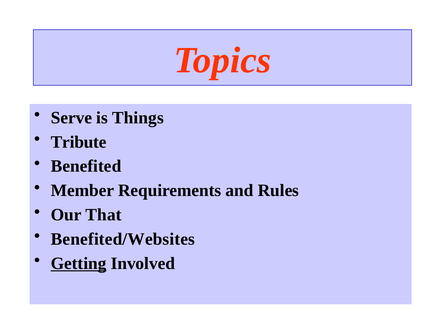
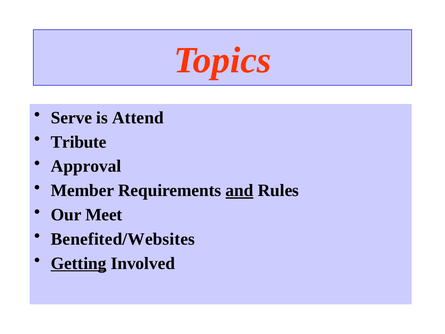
Things: Things -> Attend (138, 118)
Benefited: Benefited -> Approval (86, 166)
and underline: none -> present (240, 190)
That: That -> Meet (104, 215)
